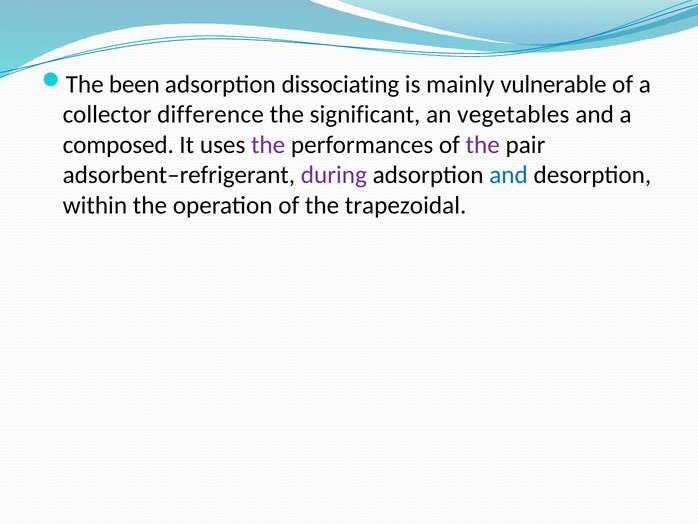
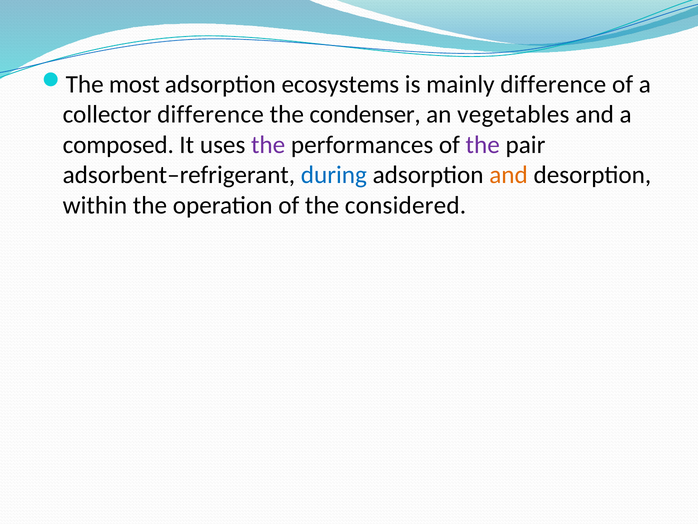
been: been -> most (134, 84)
dissociating: dissociating -> ecosystems (340, 84)
mainly vulnerable: vulnerable -> difference (553, 84)
significant: significant -> condenser (365, 114)
during colour: purple -> blue (334, 175)
and colour: blue -> orange (509, 175)
trapezoidal: trapezoidal -> considered (406, 205)
